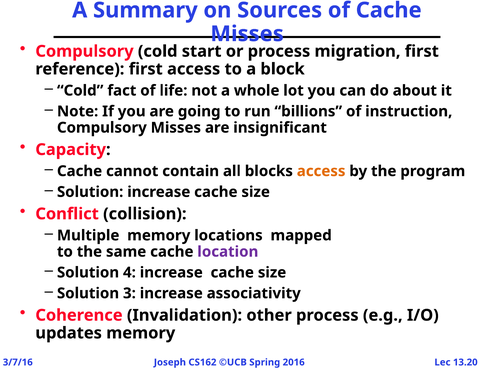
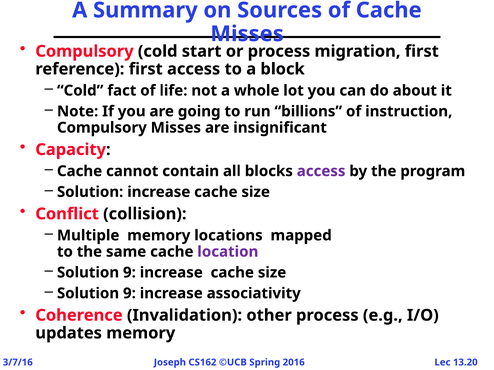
access colour: orange -> purple (321, 171)
4: 4 -> 9 (129, 273)
3: 3 -> 9 (129, 294)
